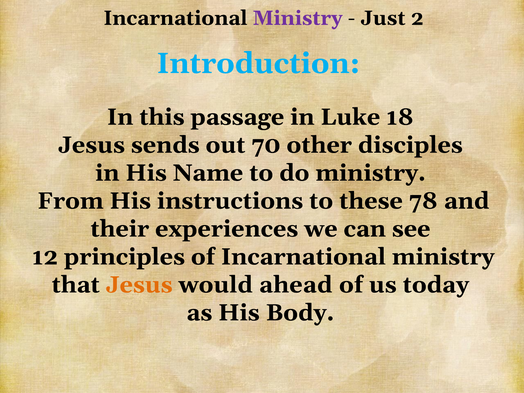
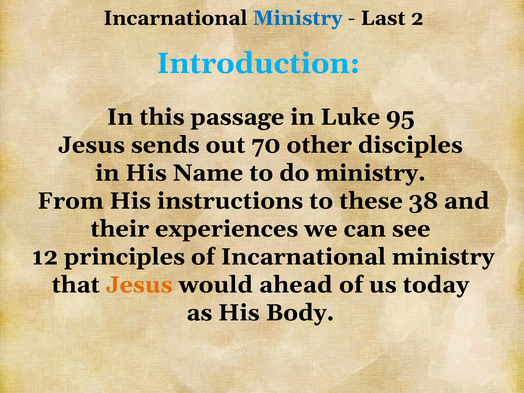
Ministry colour: purple -> blue (298, 18)
Just: Just -> Last (383, 18)
18: 18 -> 95 (400, 117)
78: 78 -> 38 (424, 201)
